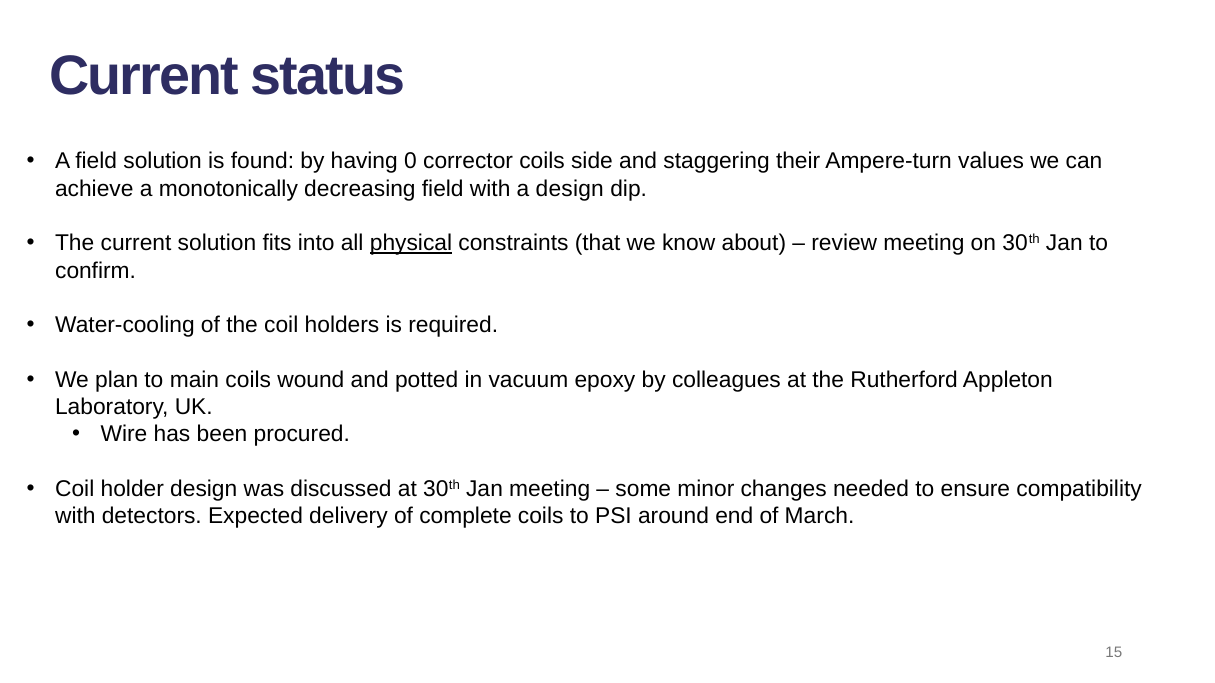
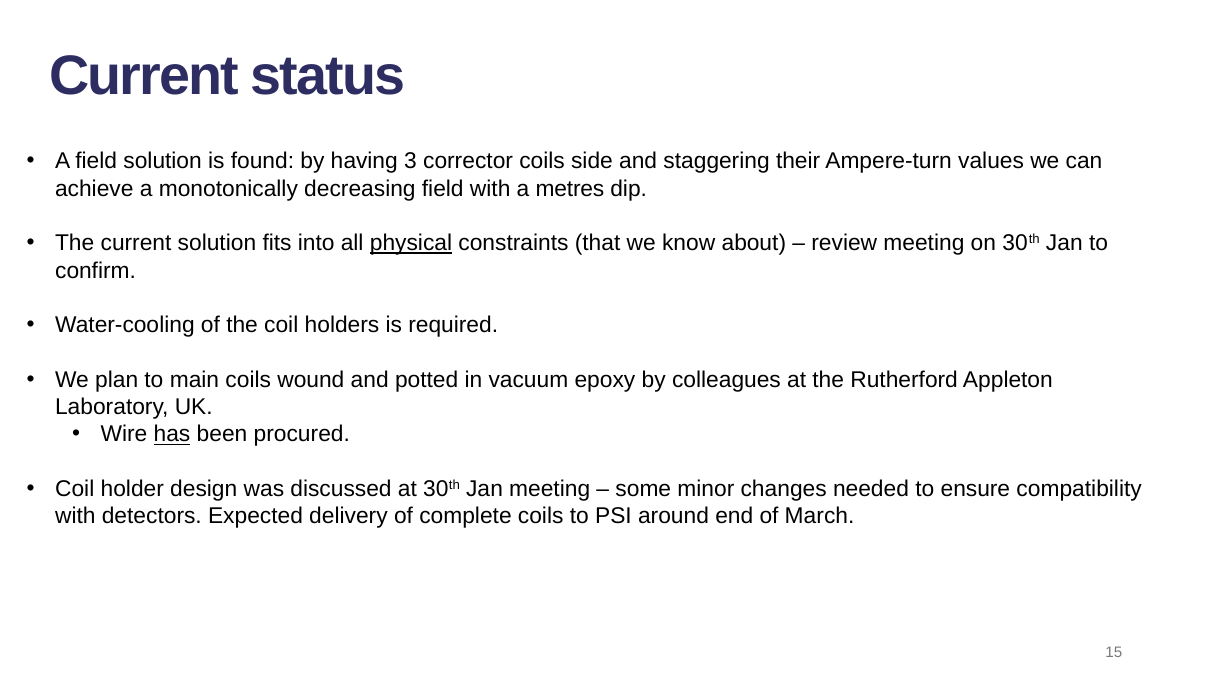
0: 0 -> 3 (411, 161)
a design: design -> metres (570, 189)
has underline: none -> present (172, 435)
